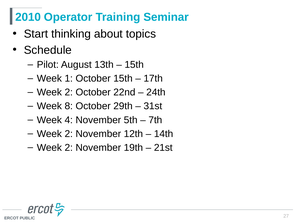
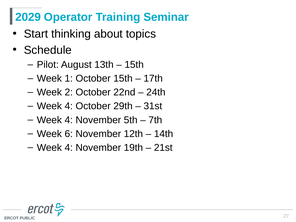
2010: 2010 -> 2029 (28, 17)
8: 8 -> 4 (69, 106)
2: 2 -> 6 (69, 134)
2: 2 -> 4 (69, 148)
